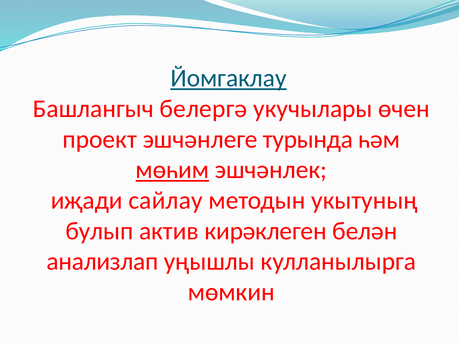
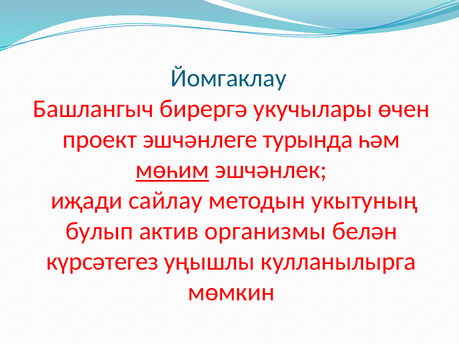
Йомгаклау underline: present -> none (229, 78)
белергә: белергә -> бирергә (204, 109)
кирәклеген: кирәклеген -> организмы (265, 231)
анализлап: анализлап -> күрсәтегез (102, 262)
